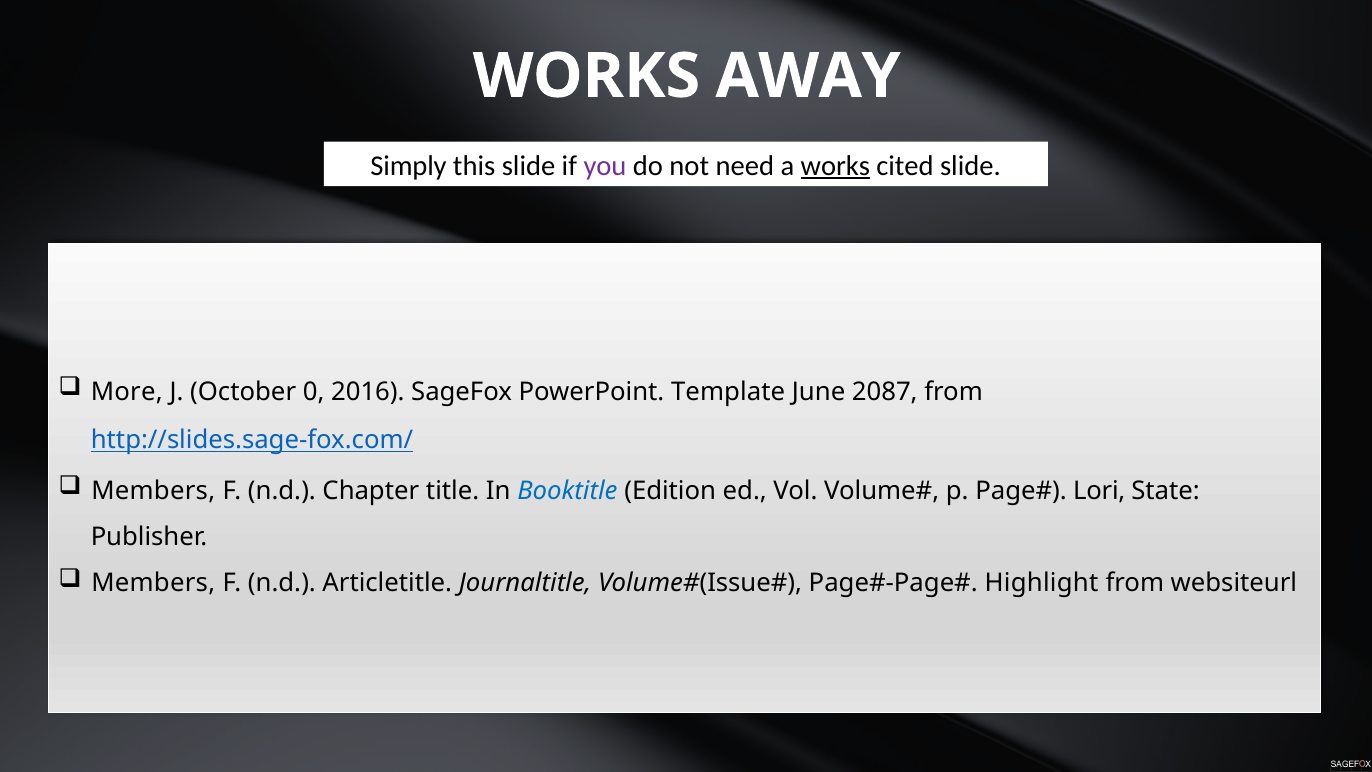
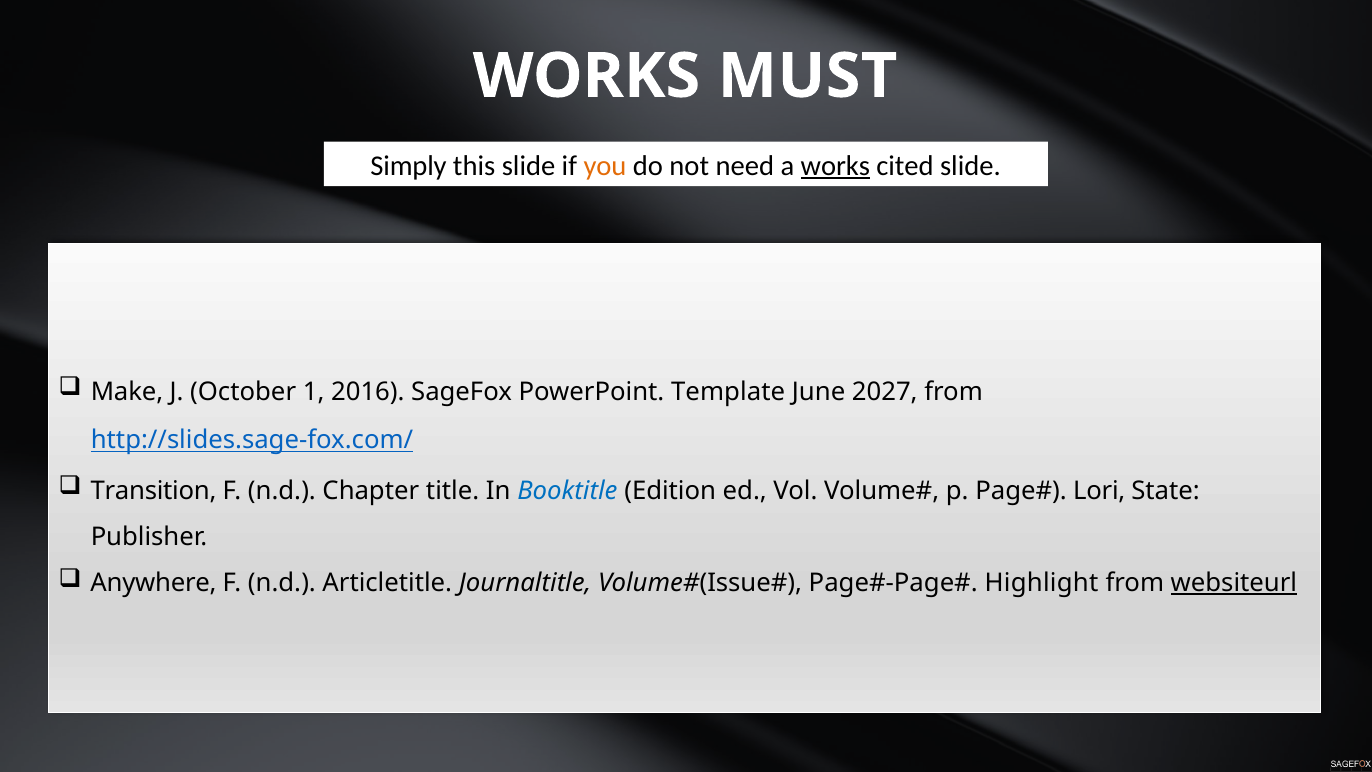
AWAY: AWAY -> MUST (807, 76)
you colour: purple -> orange (605, 166)
More: More -> Make (127, 392)
0: 0 -> 1 (314, 392)
2087: 2087 -> 2027 (885, 392)
Members: Members -> Transition (153, 490)
Members: Members -> Anywhere (153, 583)
websiteurl underline: none -> present (1234, 583)
